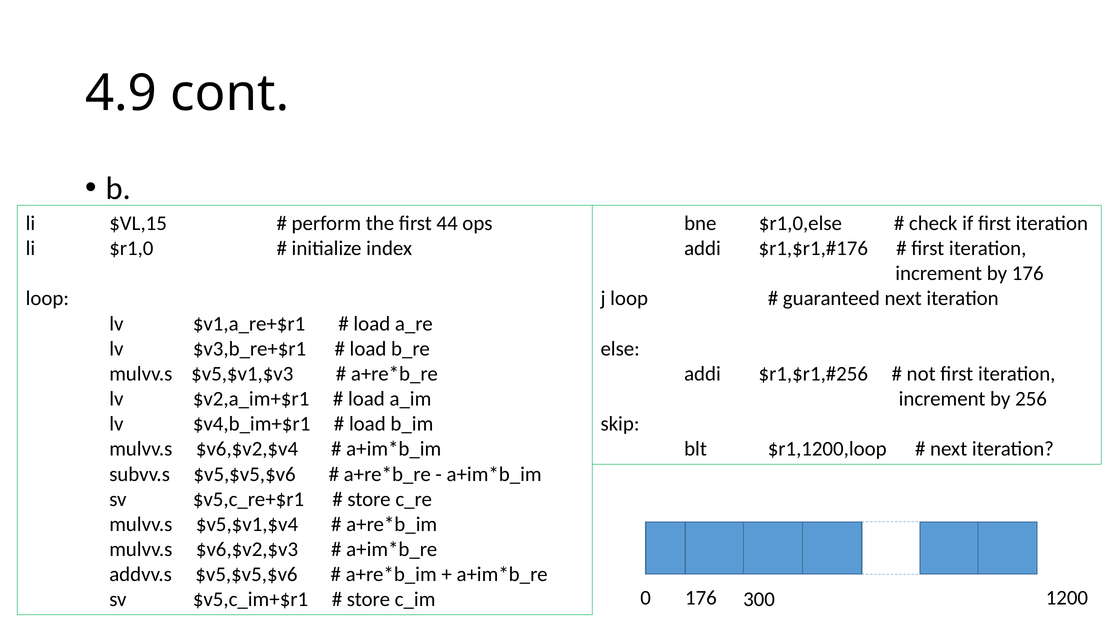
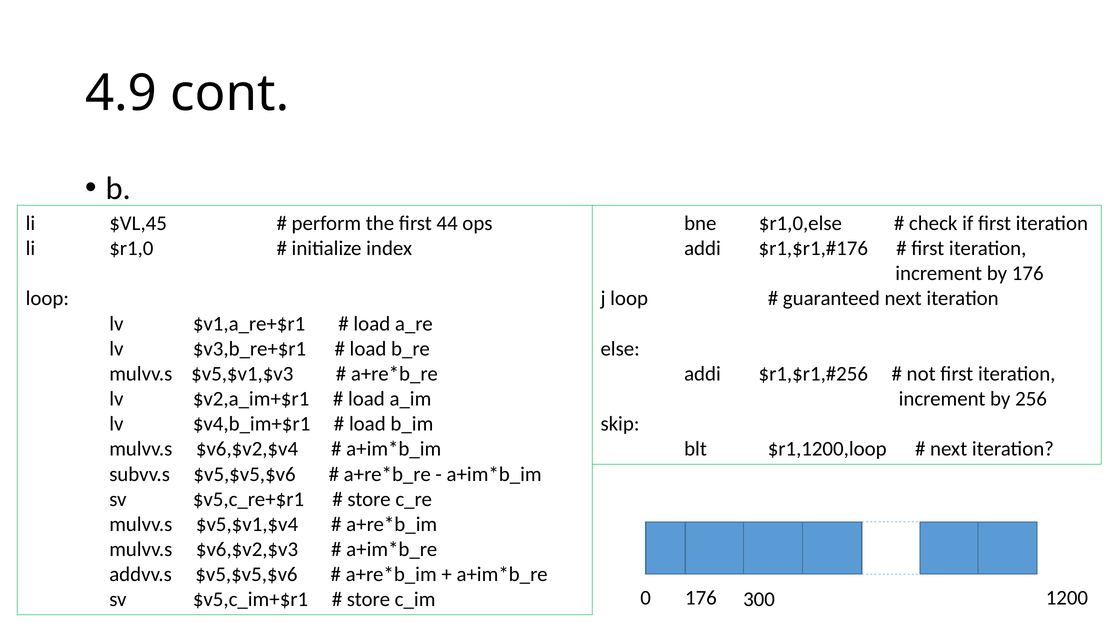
$VL,15: $VL,15 -> $VL,45 (138, 223)
